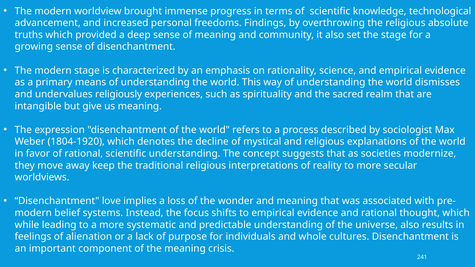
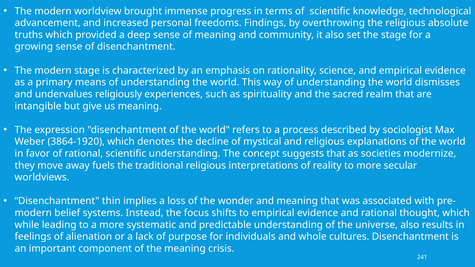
1804-1920: 1804-1920 -> 3864-1920 (76, 142)
keep: keep -> fuels (103, 166)
love: love -> thin (111, 201)
